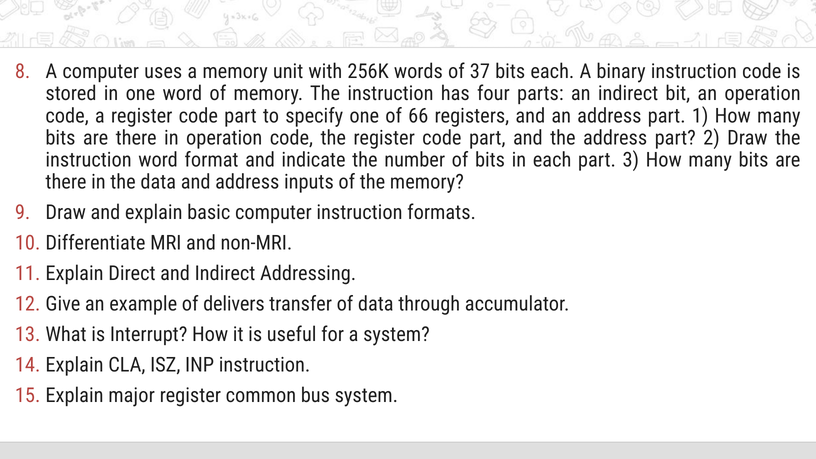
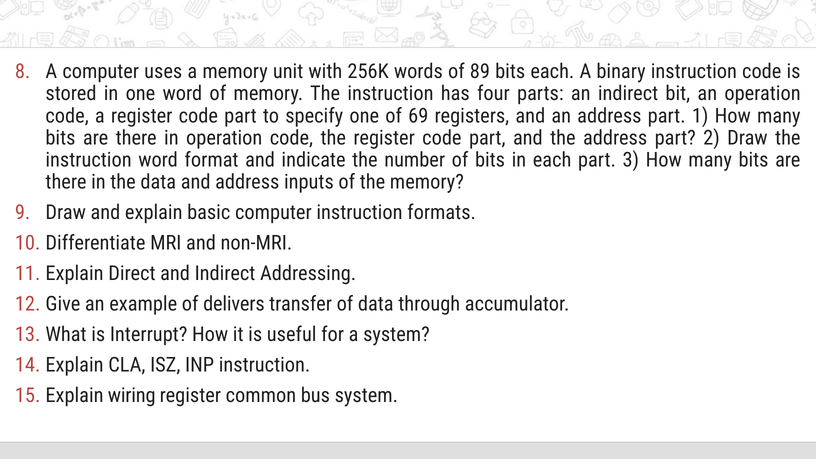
37: 37 -> 89 (480, 72)
66: 66 -> 69 (418, 116)
major: major -> wiring (132, 396)
